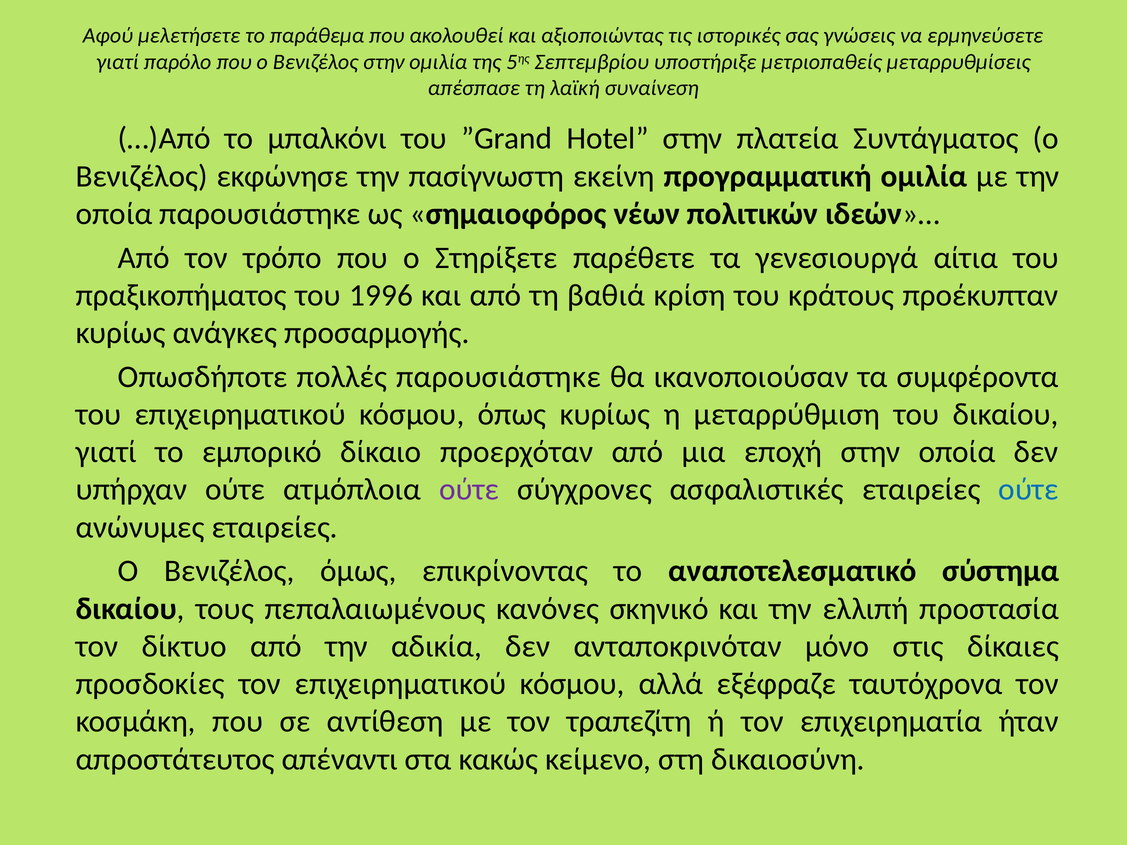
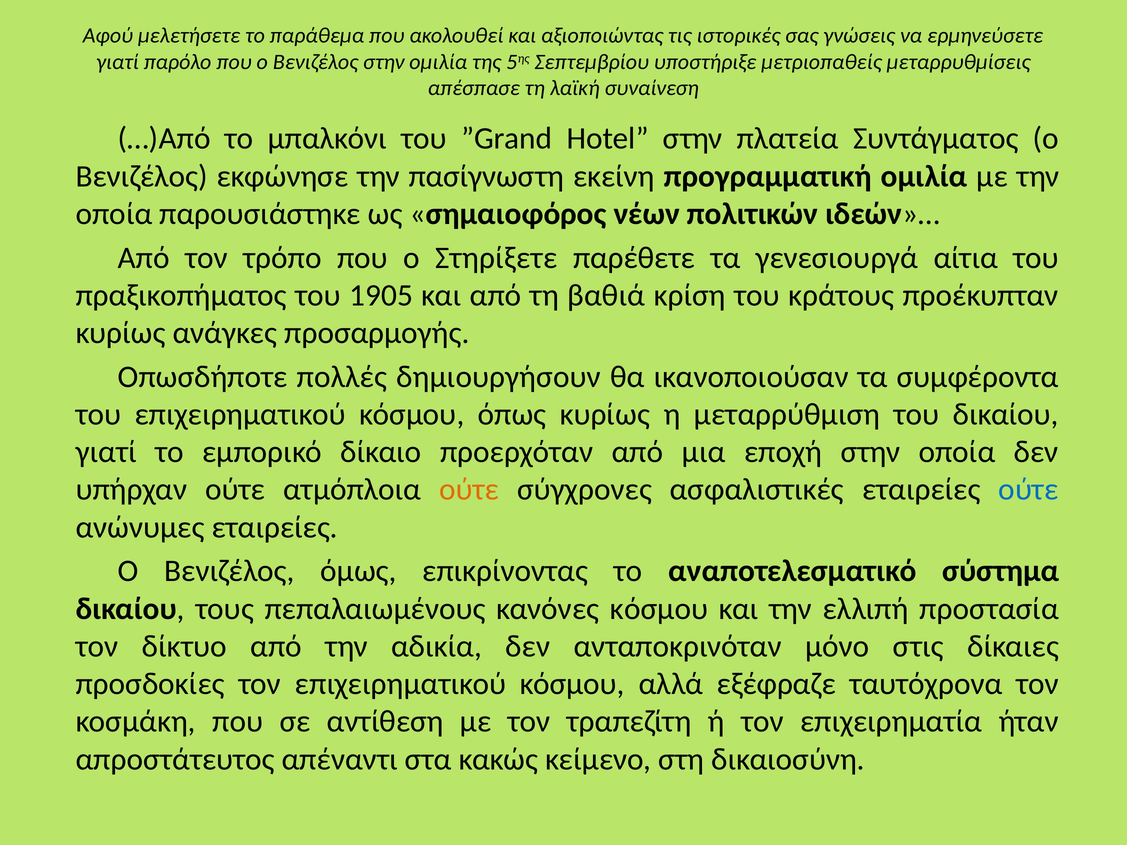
1996: 1996 -> 1905 (381, 295)
πολλές παρουσιάστηκε: παρουσιάστηκε -> δημιουργήσουν (499, 377)
ούτε colour: purple -> orange (469, 490)
κανόνες σκηνικό: σκηνικό -> κόσμου (659, 609)
